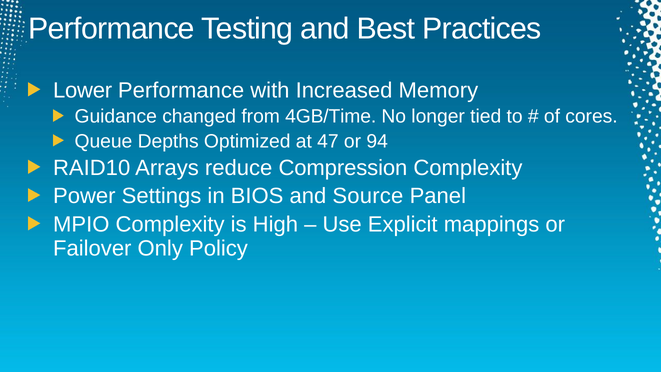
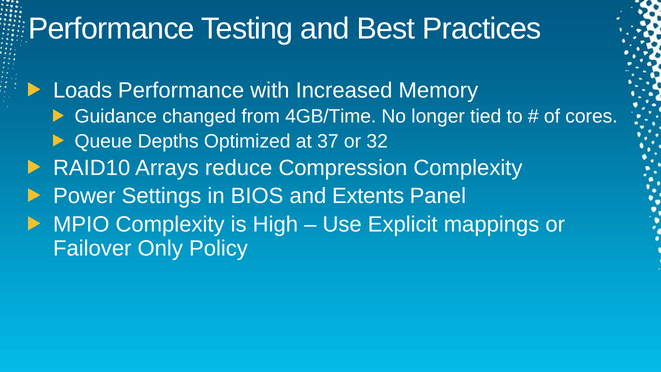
Lower: Lower -> Loads (83, 90)
47: 47 -> 37 (328, 141)
94: 94 -> 32 (377, 141)
Source: Source -> Extents (368, 196)
